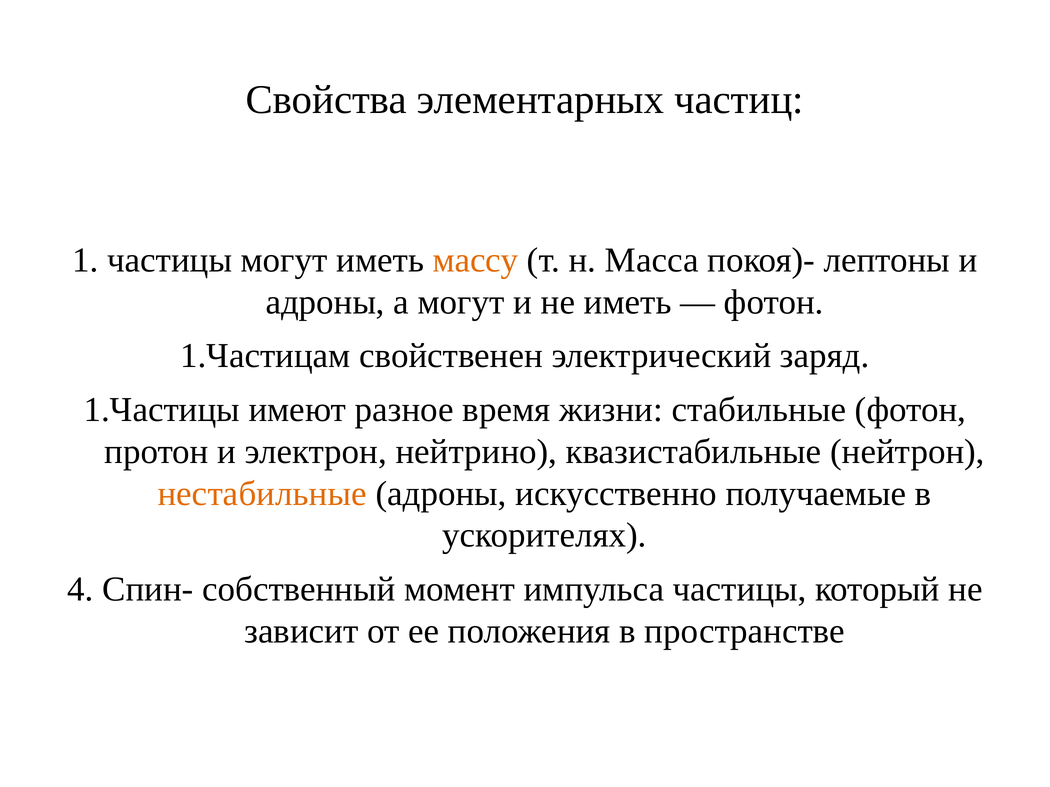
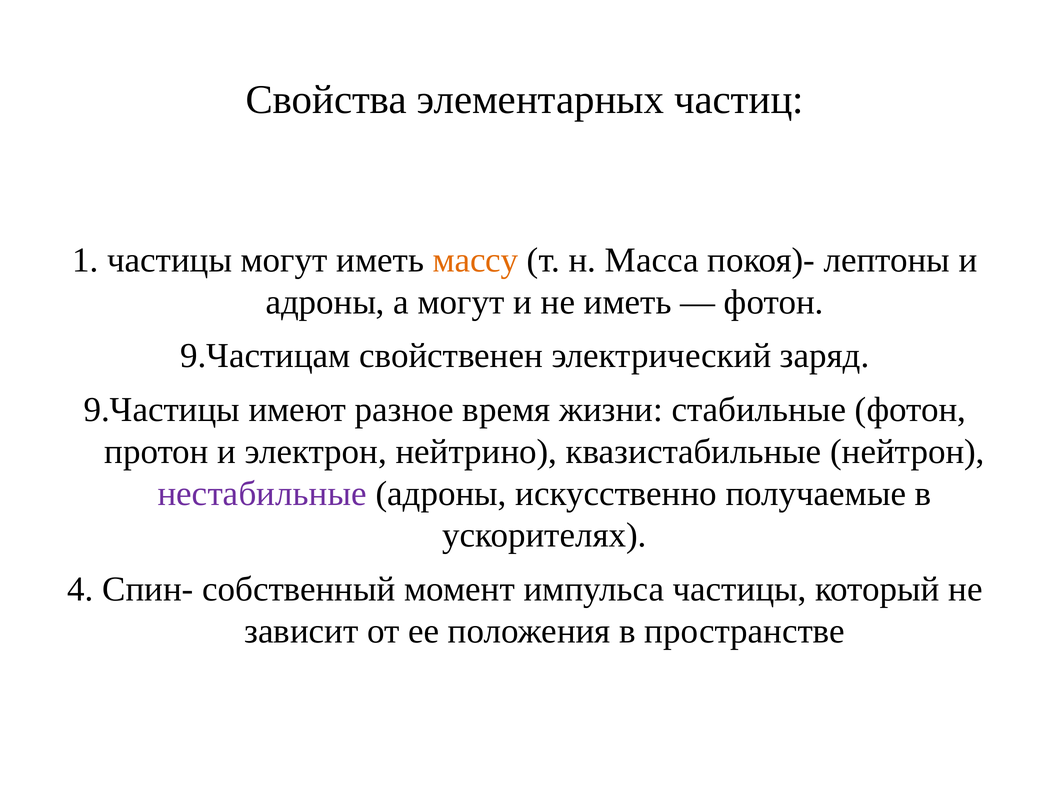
1.Частицам: 1.Частицам -> 9.Частицам (265, 356)
1.Частицы: 1.Частицы -> 9.Частицы (162, 410)
нестабильные colour: orange -> purple (262, 494)
